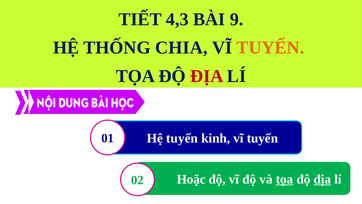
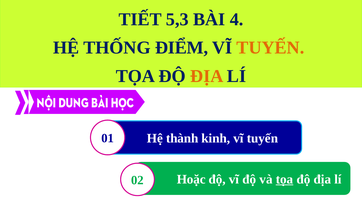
4,3: 4,3 -> 5,3 (177, 19)
9: 9 -> 4 (237, 19)
CHIA: CHIA -> ĐIỂM (182, 48)
ĐỊA colour: red -> orange (207, 76)
Hệ tuyến: tuyến -> thành (182, 138)
địa underline: present -> none (322, 179)
